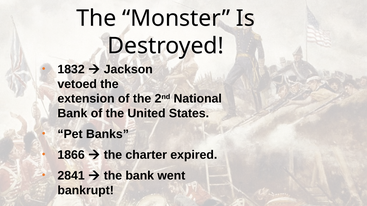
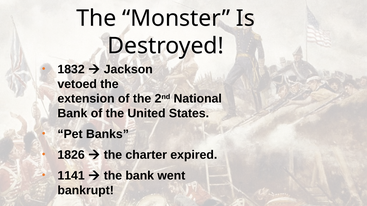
1866: 1866 -> 1826 (71, 155)
2841: 2841 -> 1141 (71, 176)
